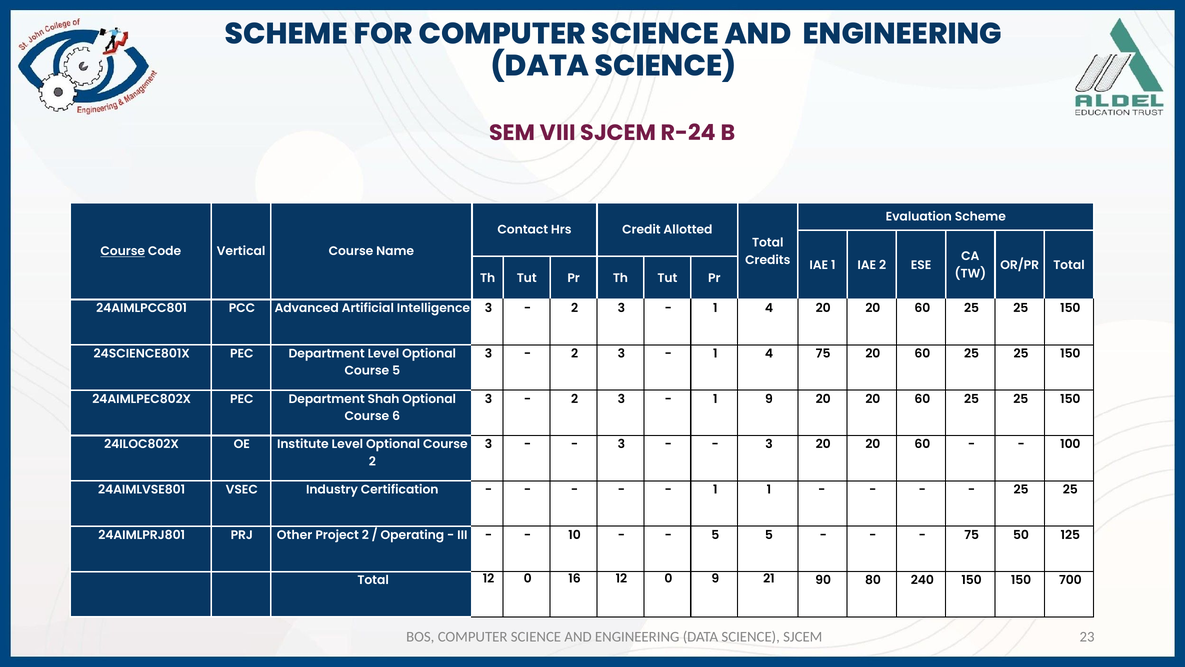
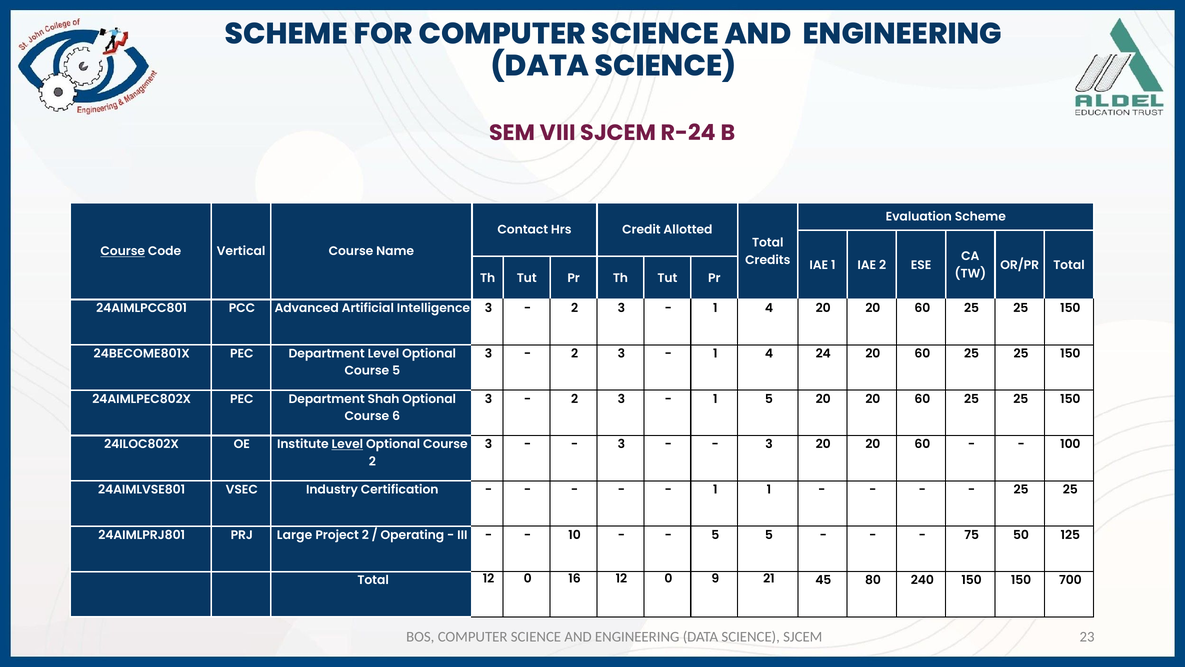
24SCIENCE801X: 24SCIENCE801X -> 24BECOME801X (142, 353)
4 75: 75 -> 24 (823, 353)
1 9: 9 -> 5 (769, 399)
Level underline: none -> present (347, 444)
Other: Other -> Large (295, 535)
90: 90 -> 45 (823, 580)
